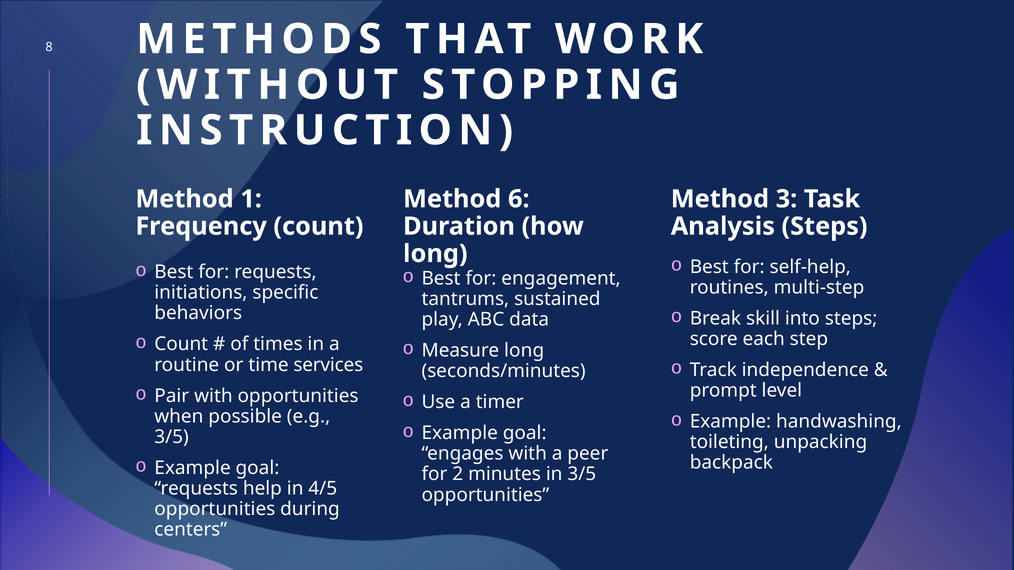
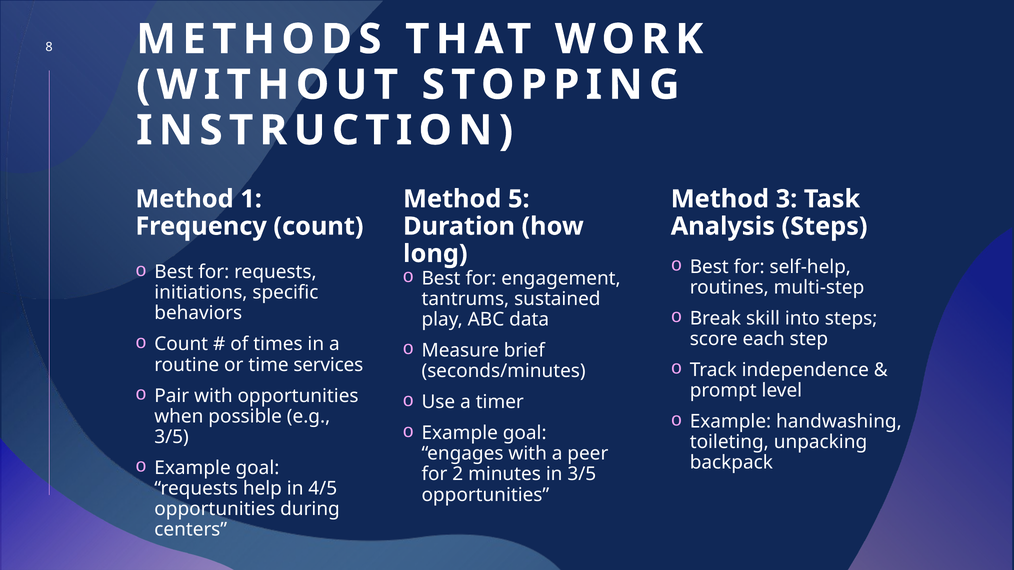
6: 6 -> 5 (519, 199)
Measure long: long -> brief (524, 351)
